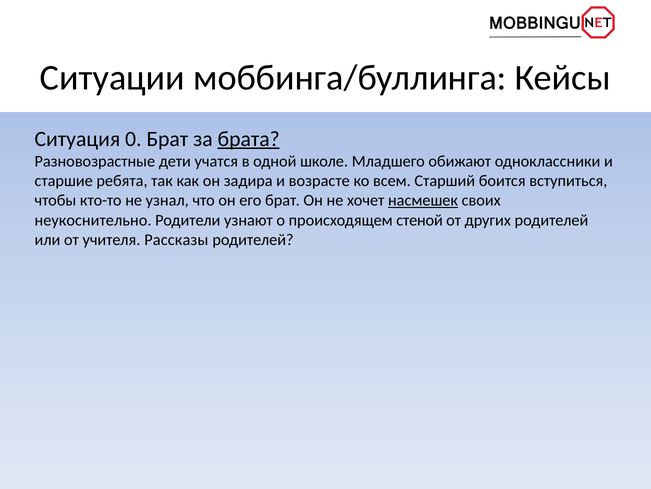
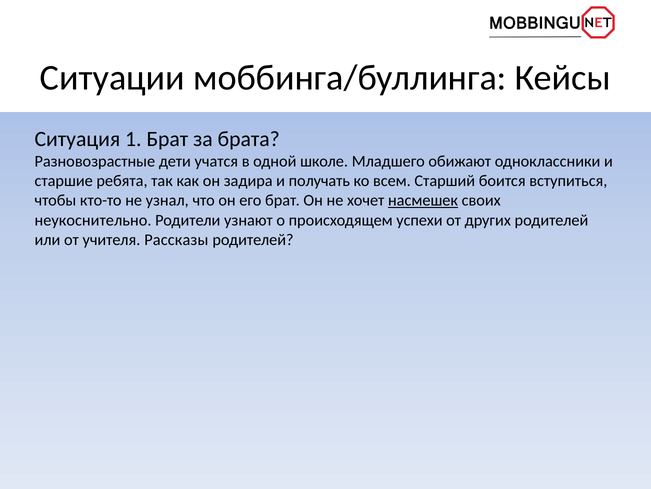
0: 0 -> 1 (133, 139)
брата underline: present -> none (249, 139)
возрасте: возрасте -> получать (319, 181)
стеной: стеной -> успехи (420, 220)
